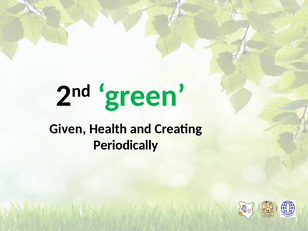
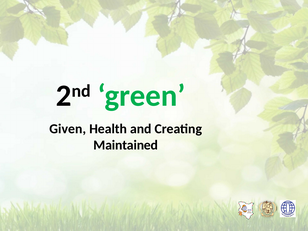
Periodically: Periodically -> Maintained (126, 145)
